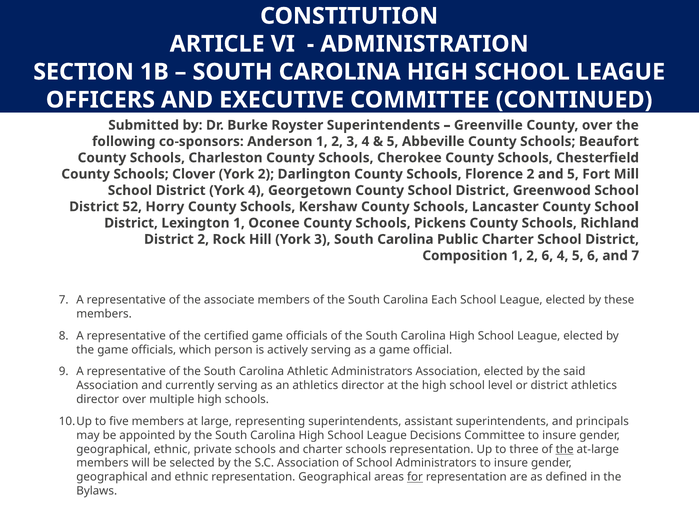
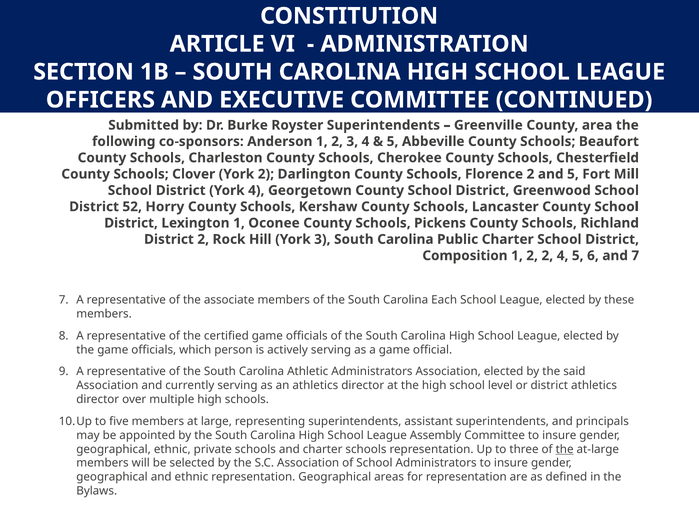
County over: over -> area (597, 125)
2 6: 6 -> 2 (547, 256)
Decisions: Decisions -> Assembly (436, 435)
for underline: present -> none (415, 477)
